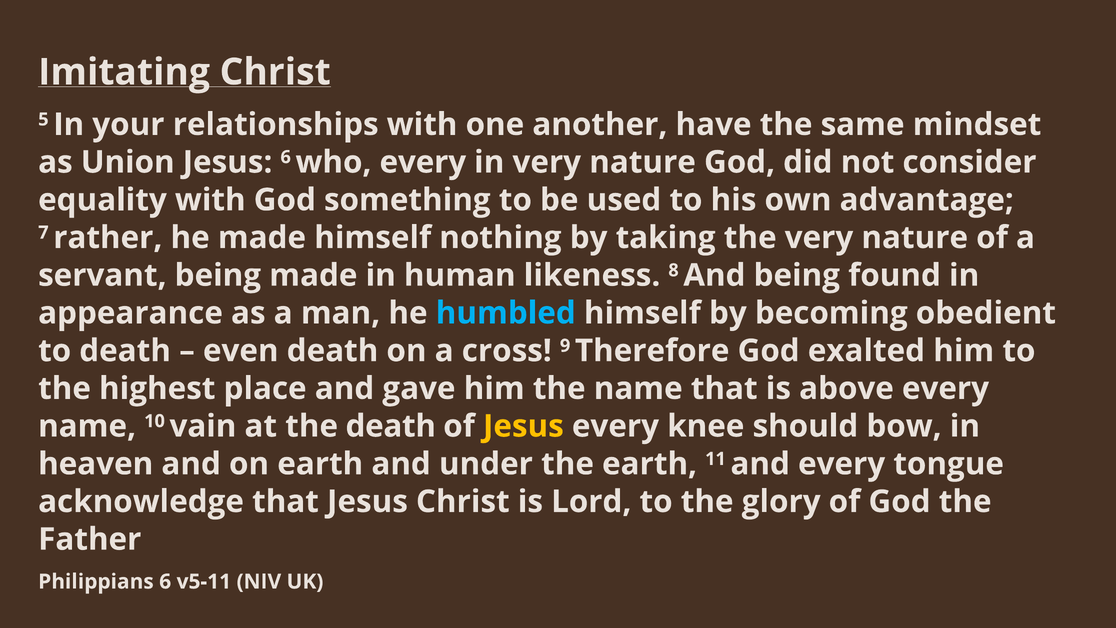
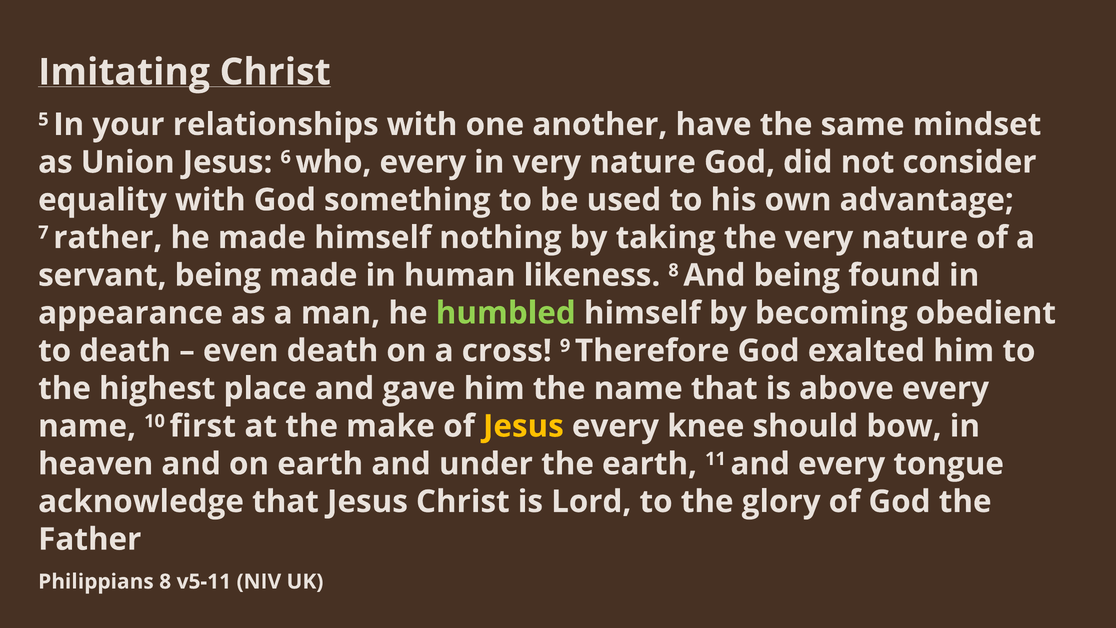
humbled colour: light blue -> light green (506, 313)
vain: vain -> first (203, 426)
the death: death -> make (390, 426)
Philippians 6: 6 -> 8 (165, 581)
